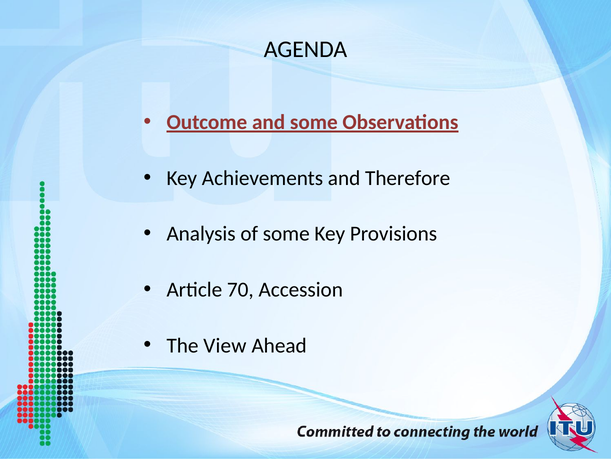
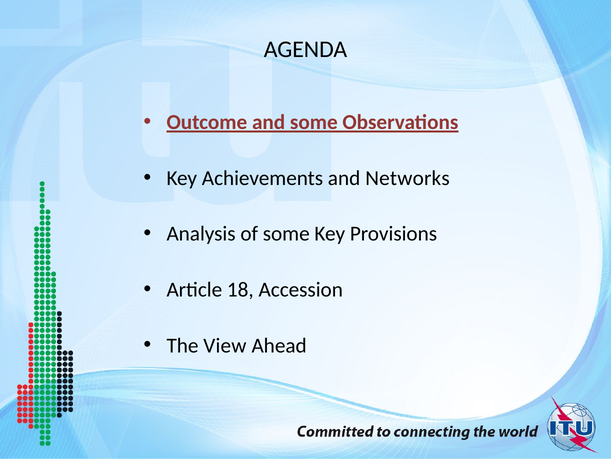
Therefore: Therefore -> Networks (408, 178)
70: 70 -> 18 (240, 289)
